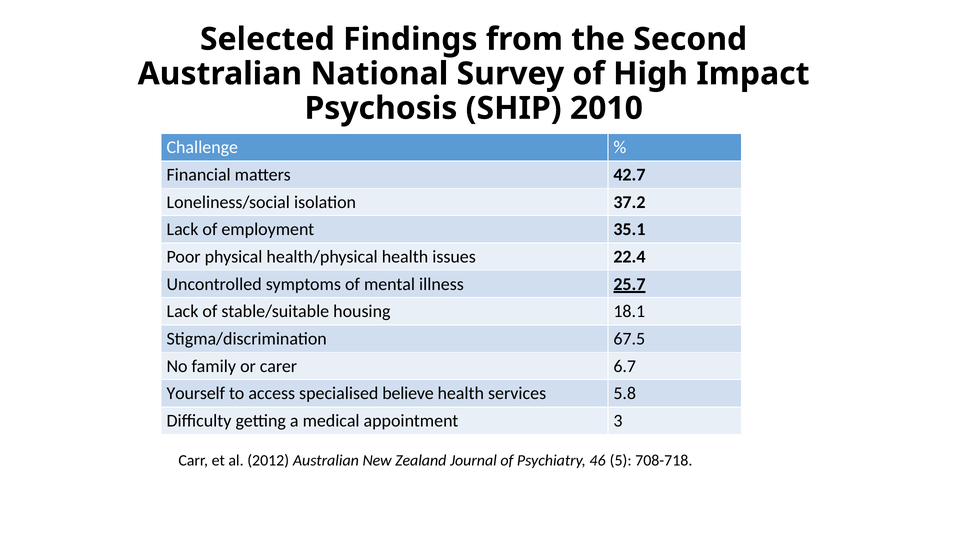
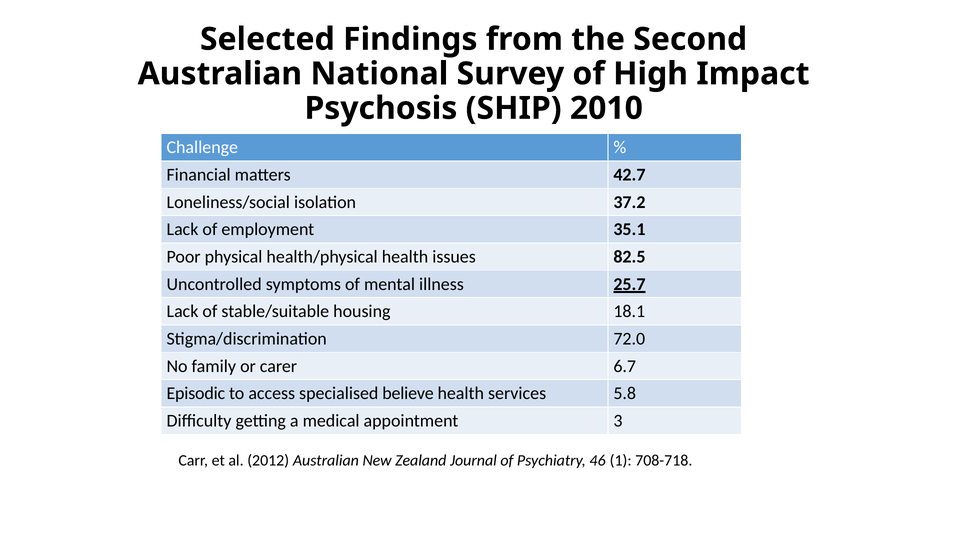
22.4: 22.4 -> 82.5 (629, 257)
67.5: 67.5 -> 72.0 (629, 339)
Yourself: Yourself -> Episodic (196, 393)
5: 5 -> 1 (621, 460)
